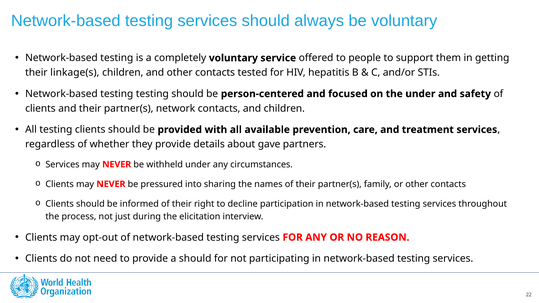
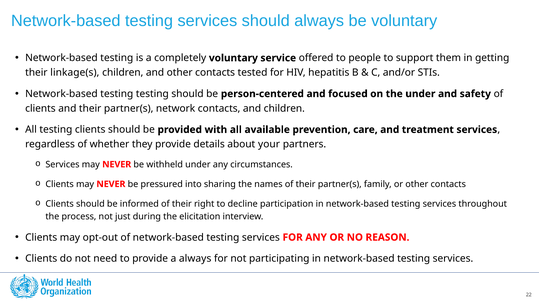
gave: gave -> your (269, 144)
a should: should -> always (195, 259)
